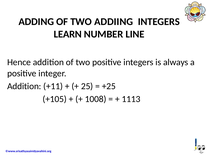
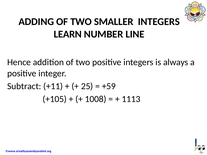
ADDIING: ADDIING -> SMALLER (114, 22)
Addition: Addition -> Subtract (24, 86)
+25: +25 -> +59 (109, 86)
